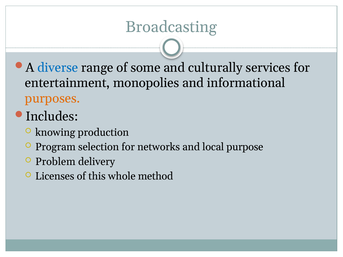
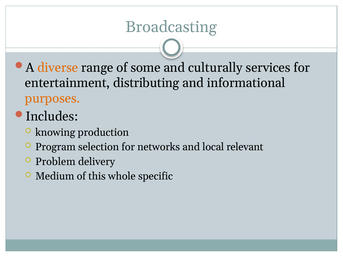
diverse colour: blue -> orange (58, 68)
monopolies: monopolies -> distributing (146, 83)
purpose: purpose -> relevant (245, 147)
Licenses: Licenses -> Medium (55, 176)
method: method -> specific (155, 176)
